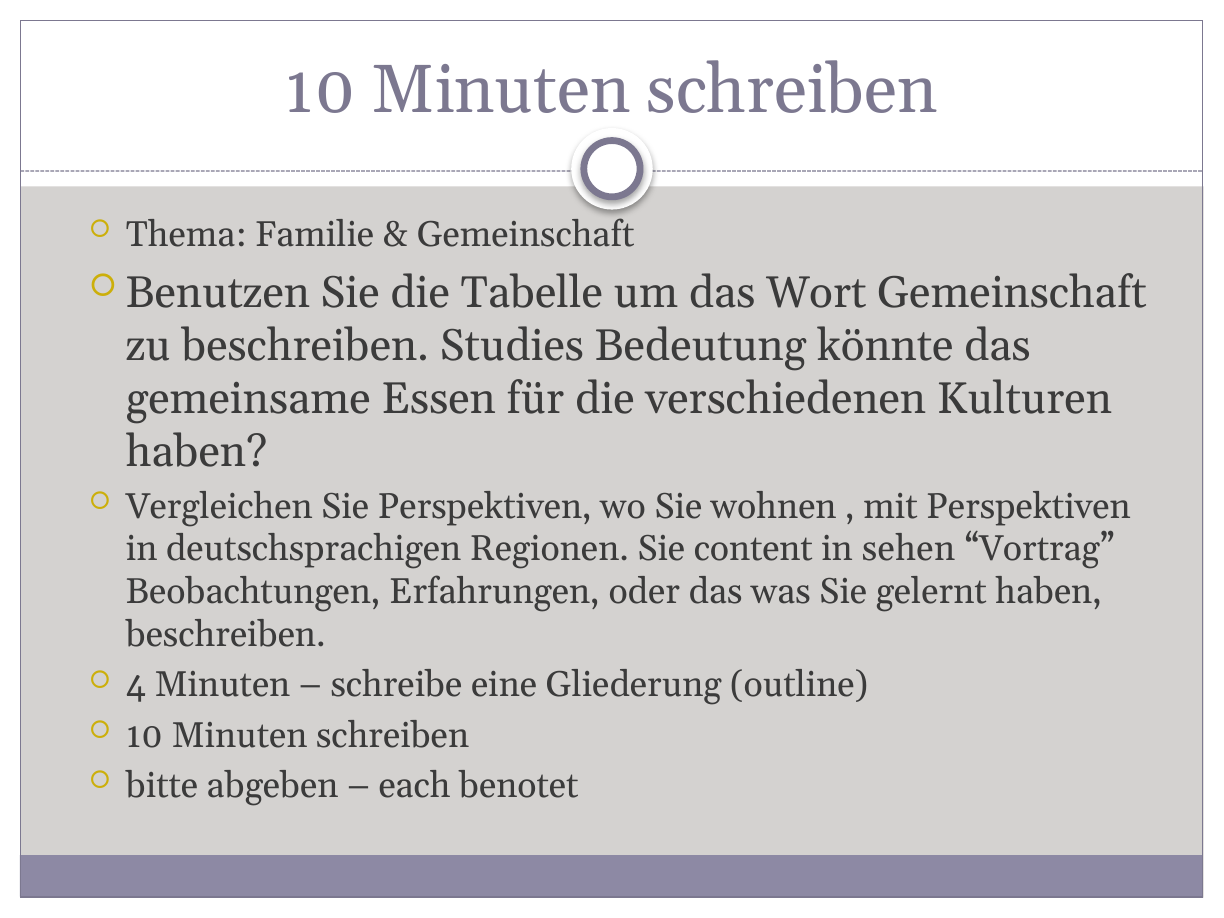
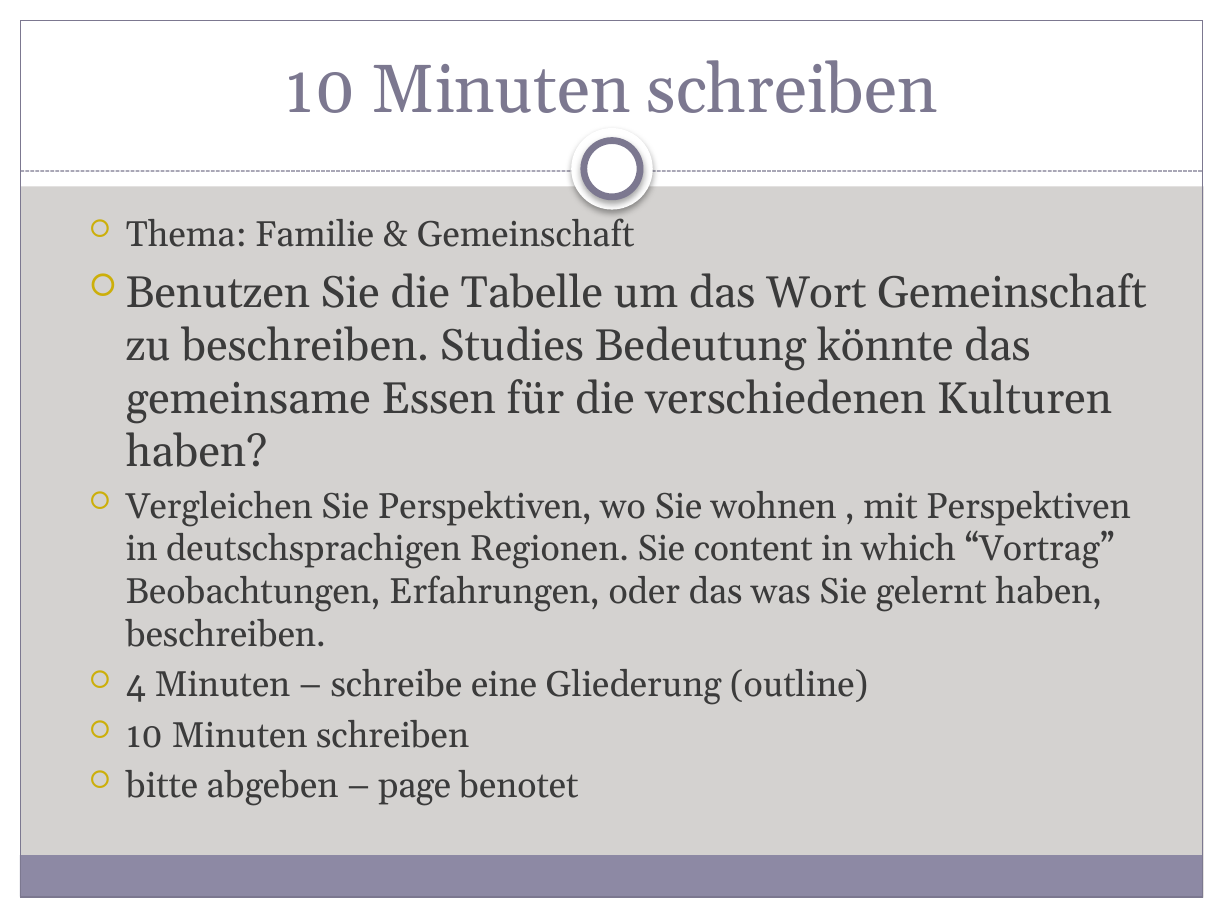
sehen: sehen -> which (909, 549)
each: each -> page (415, 786)
